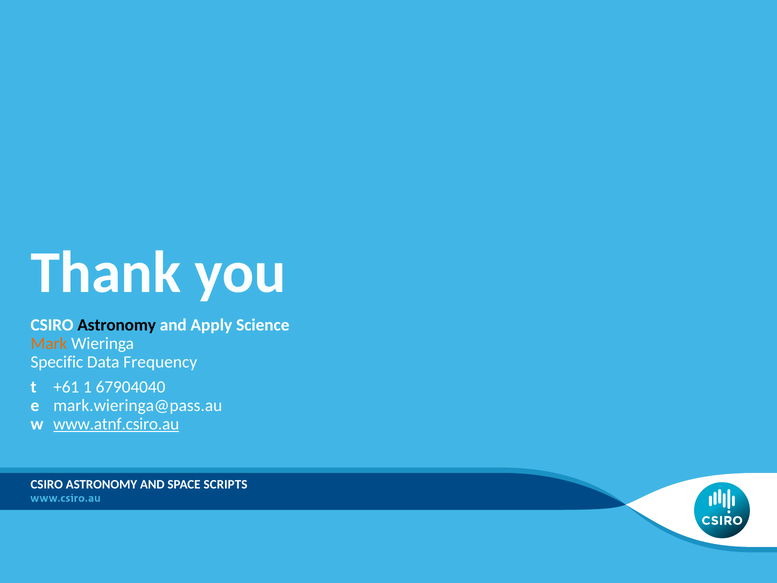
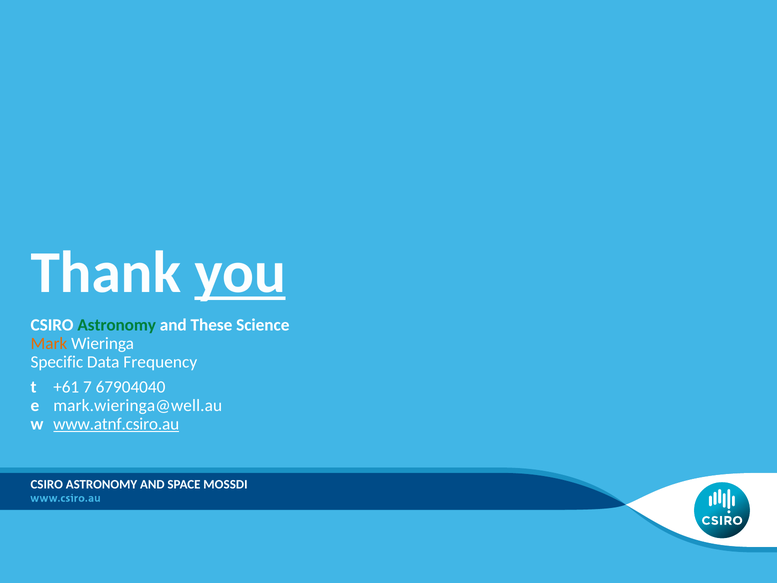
you underline: none -> present (240, 272)
Astronomy colour: black -> green (117, 325)
Apply: Apply -> These (211, 325)
1: 1 -> 7 (87, 387)
mark.wieringa@pass.au: mark.wieringa@pass.au -> mark.wieringa@well.au (138, 405)
SCRIPTS: SCRIPTS -> MOSSDI (226, 484)
